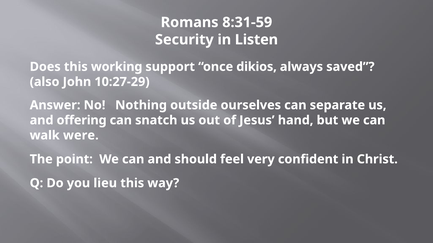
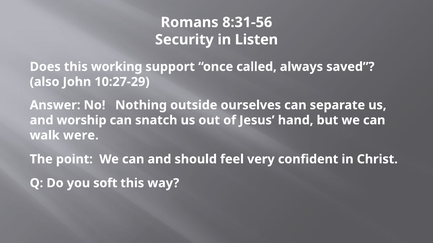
8:31-59: 8:31-59 -> 8:31-56 (247, 22)
dikios: dikios -> called (257, 67)
offering: offering -> worship (82, 120)
lieu: lieu -> soft (105, 183)
